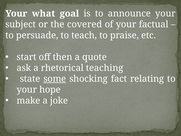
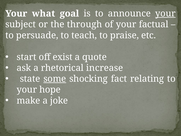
your underline: none -> present (165, 14)
covered: covered -> through (85, 24)
then: then -> exist (63, 57)
teaching: teaching -> increase (105, 68)
